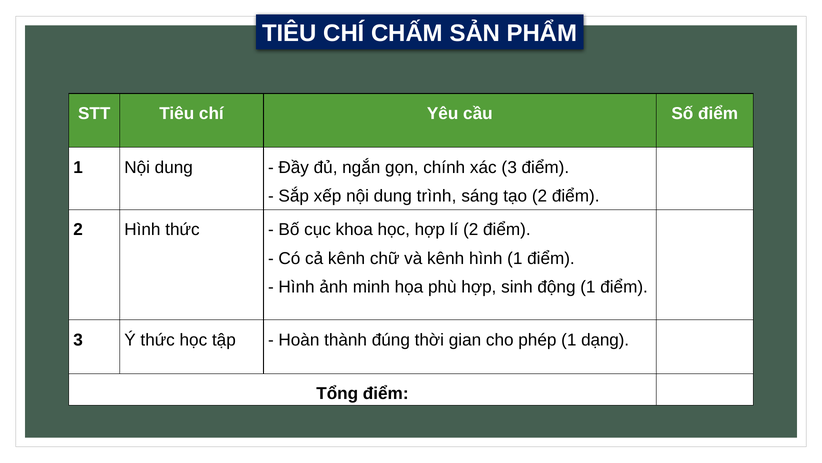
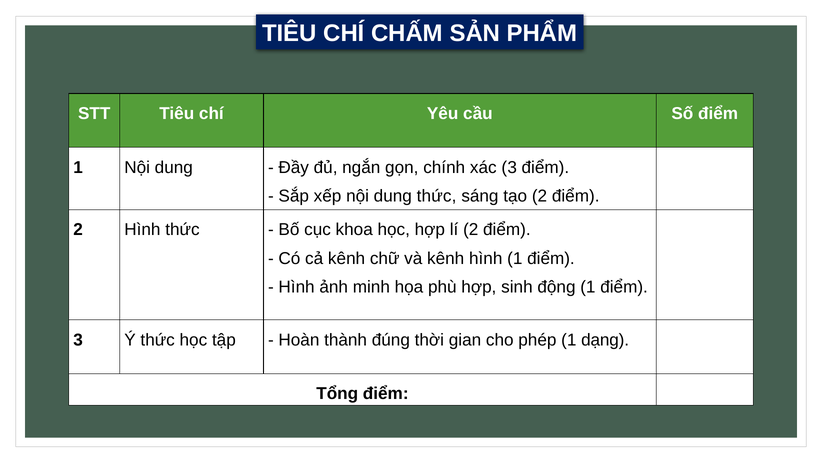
dung trình: trình -> thức (437, 196)
